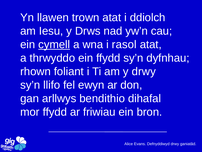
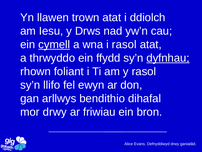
dyfnhau underline: none -> present (168, 58)
y drwy: drwy -> rasol (144, 71)
mor ffydd: ffydd -> drwy (55, 112)
